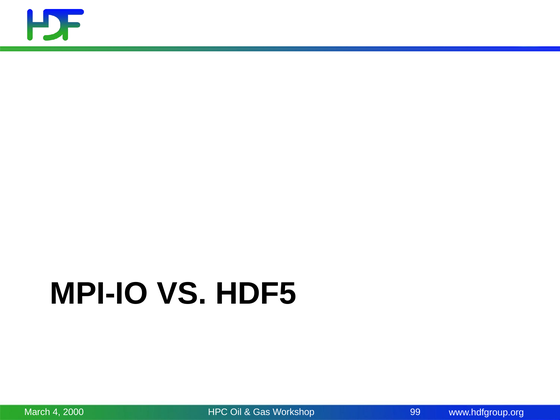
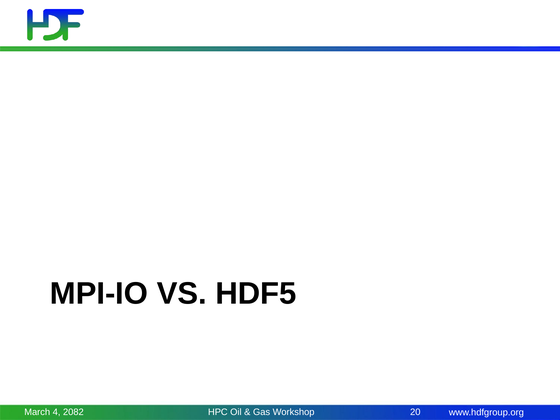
2000: 2000 -> 2082 (73, 412)
99: 99 -> 20 (415, 412)
